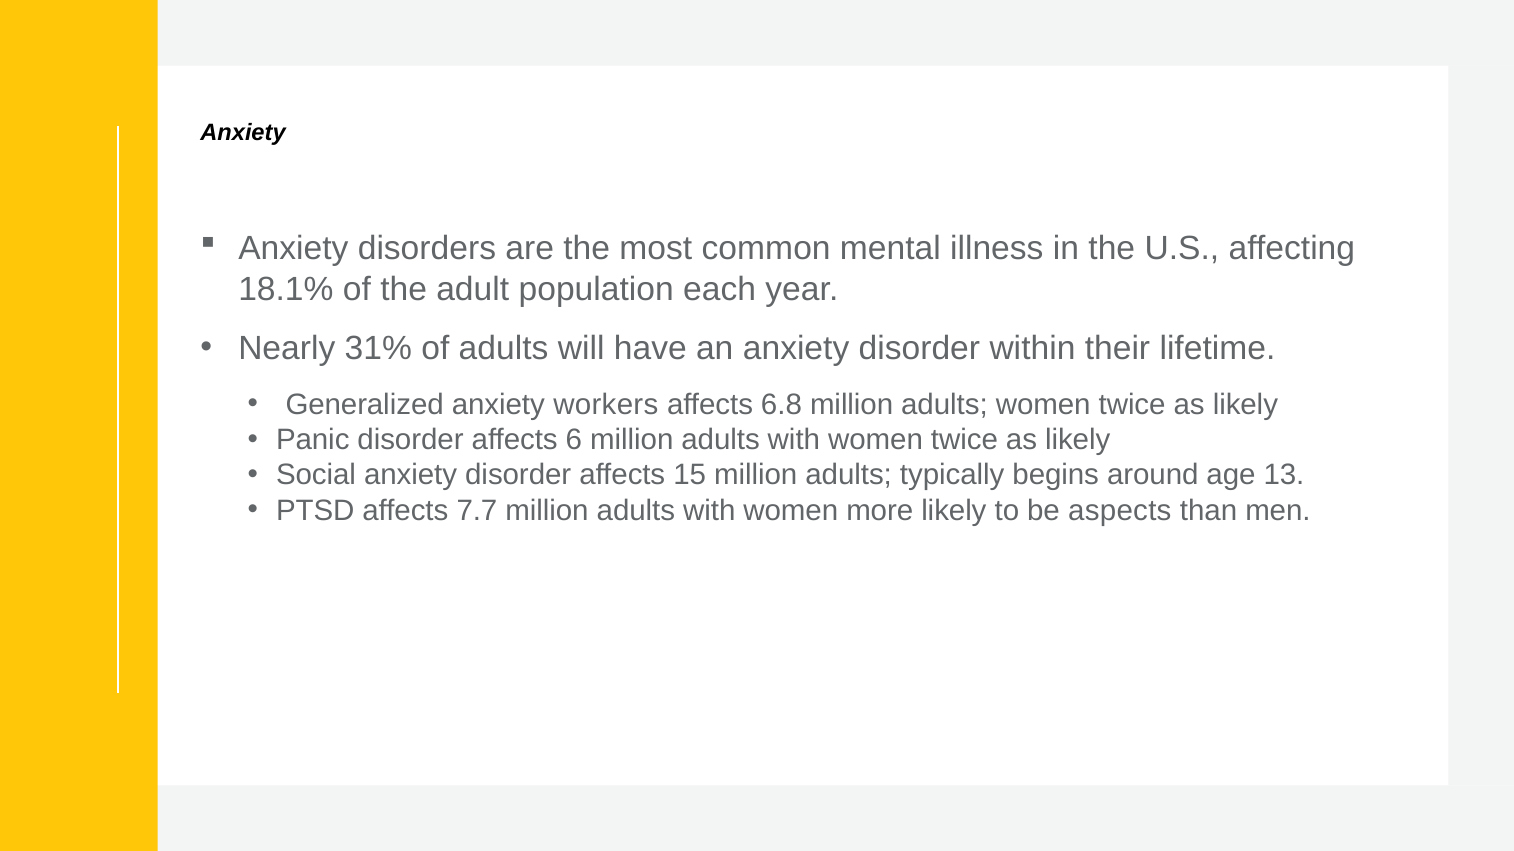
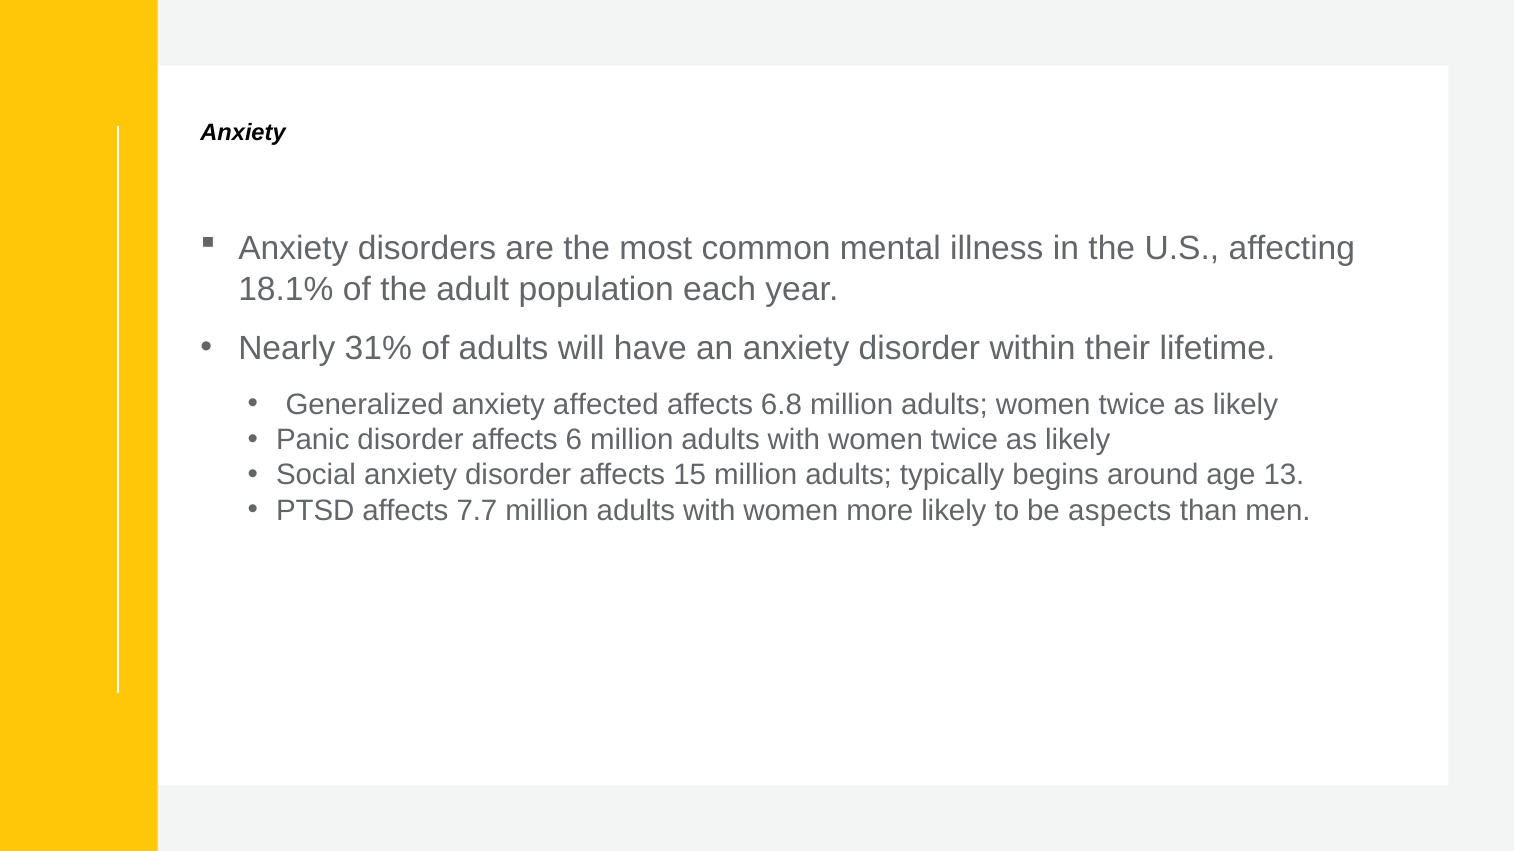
workers: workers -> affected (606, 405)
